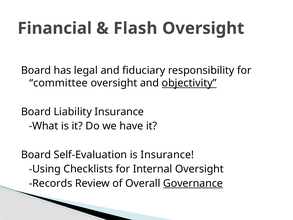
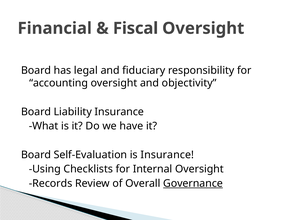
Flash: Flash -> Fiscal (136, 28)
committee: committee -> accounting (59, 83)
objectivity underline: present -> none (189, 83)
